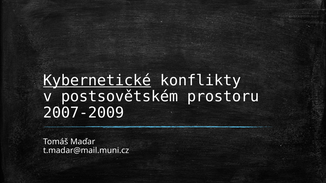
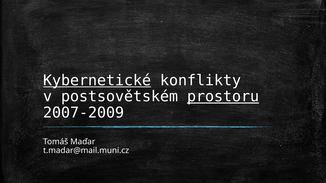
prostoru underline: none -> present (223, 97)
